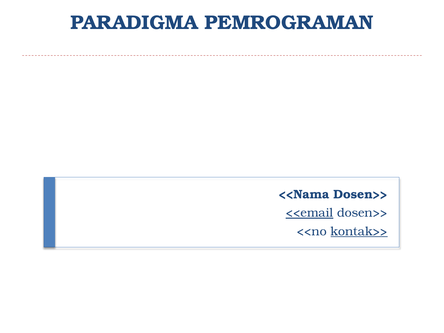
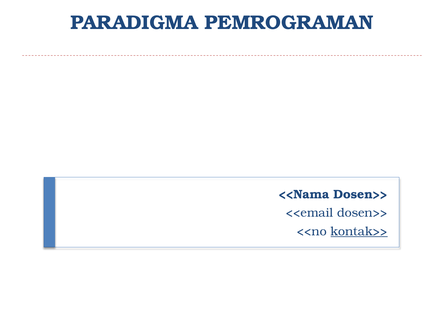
<<email underline: present -> none (309, 213)
